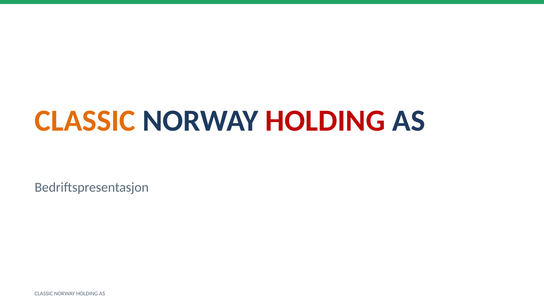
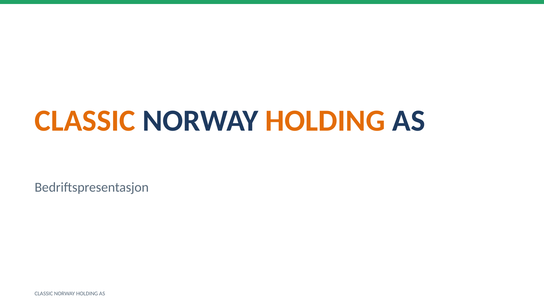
HOLDING colour: red -> orange (325, 121)
